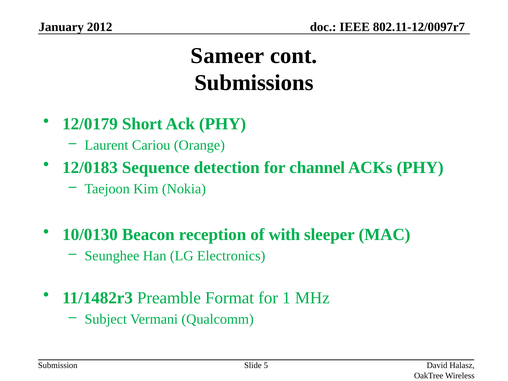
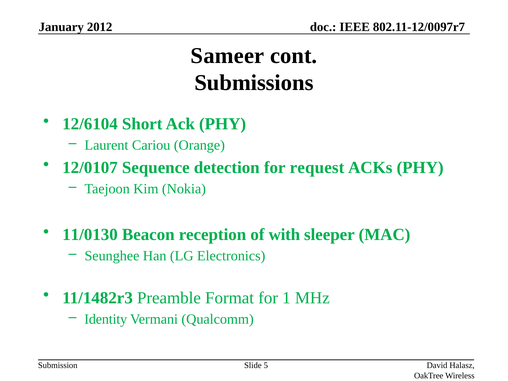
12/0179: 12/0179 -> 12/6104 (90, 124)
12/0183: 12/0183 -> 12/0107 (90, 167)
channel: channel -> request (317, 167)
10/0130: 10/0130 -> 11/0130 (90, 235)
Subject: Subject -> Identity (106, 319)
